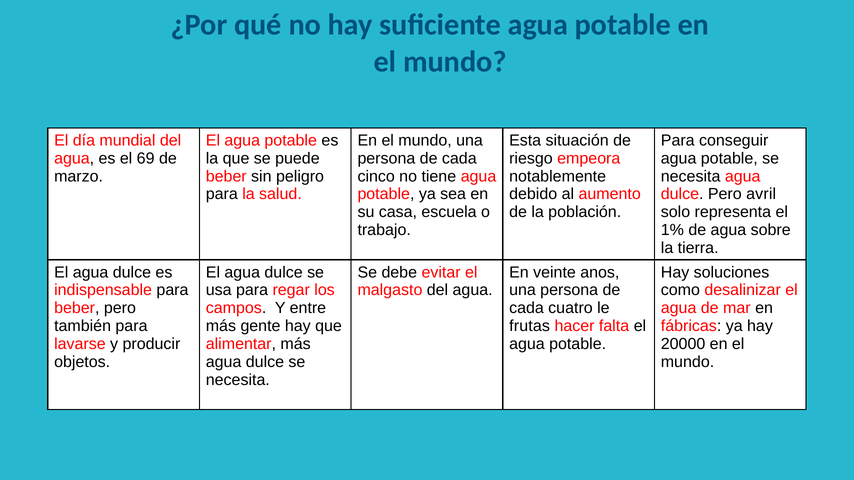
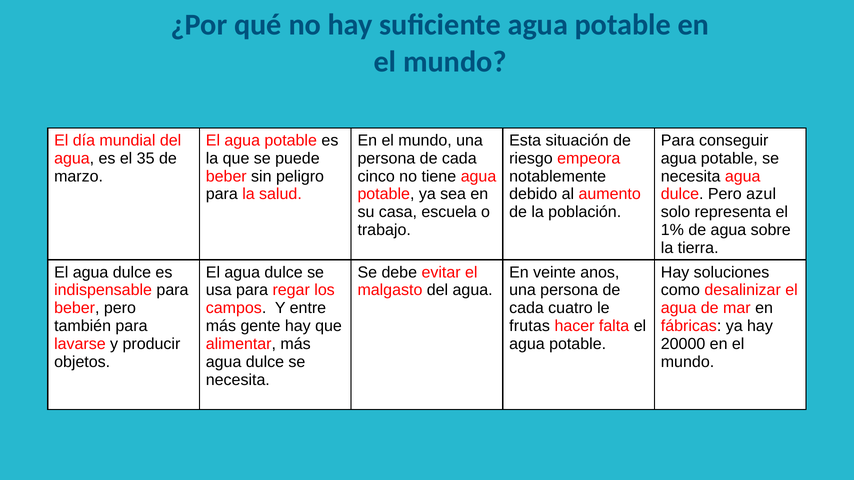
69: 69 -> 35 (146, 158)
avril: avril -> azul (761, 194)
